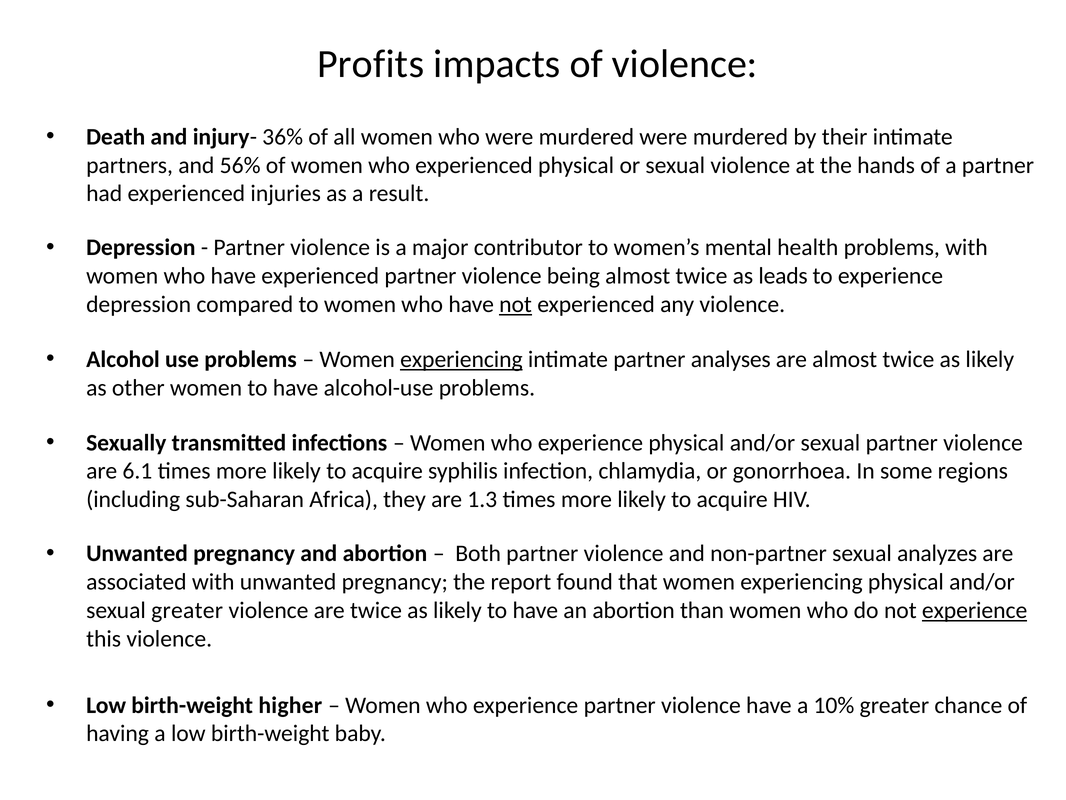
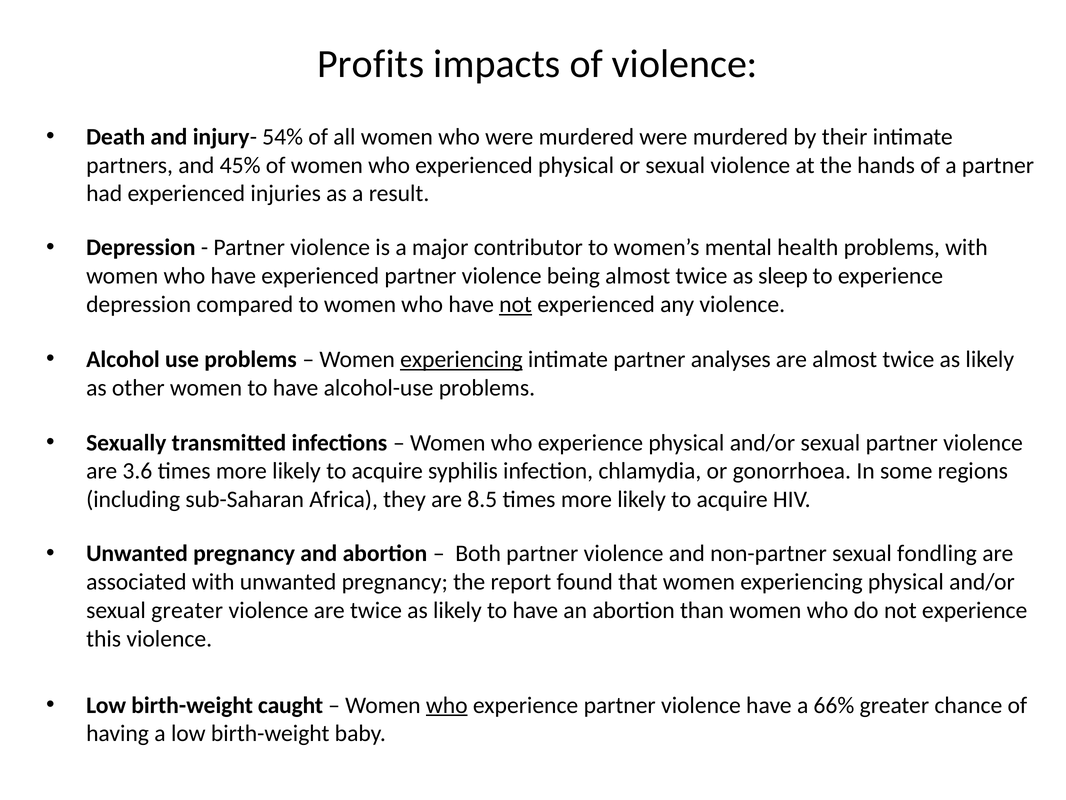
36%: 36% -> 54% (283, 137)
56%: 56% -> 45% (240, 165)
leads: leads -> sleep (783, 276)
6.1: 6.1 -> 3.6 (137, 471)
1.3: 1.3 -> 8.5 (482, 499)
analyzes: analyzes -> fondling (937, 553)
experience underline: present -> none (975, 610)
higher: higher -> caught (291, 705)
who underline: none -> present (447, 705)
10%: 10% -> 66% (834, 705)
